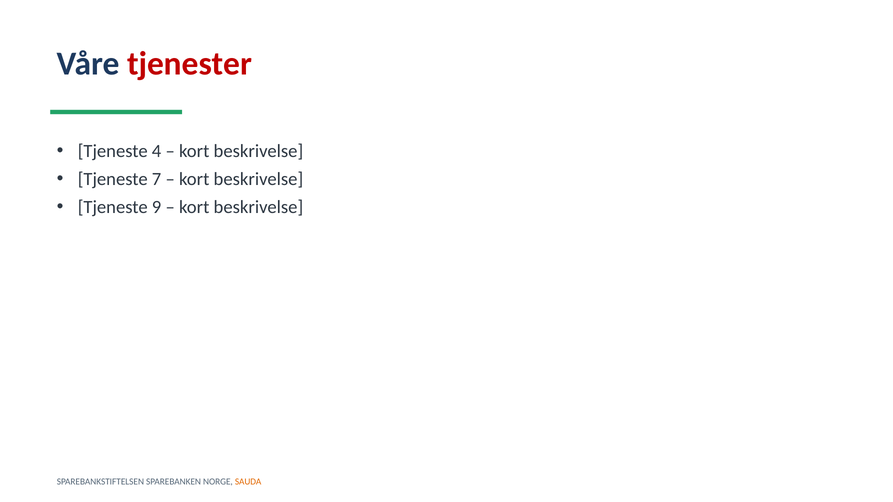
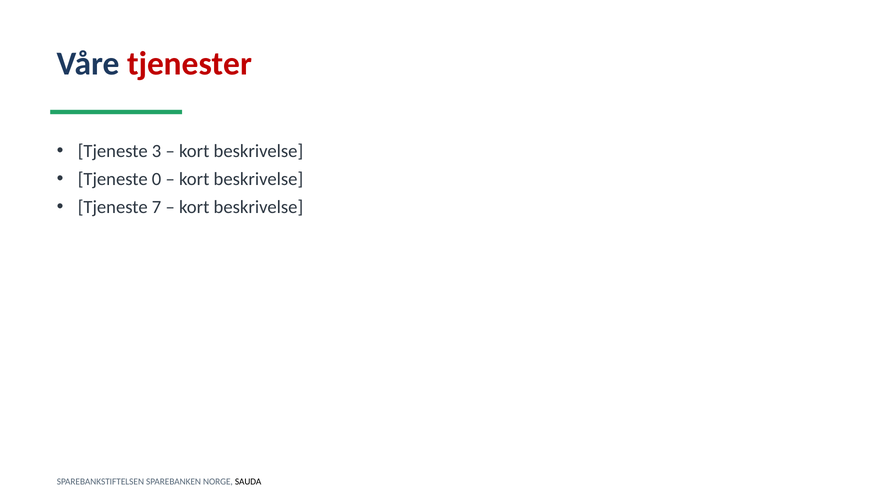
4: 4 -> 3 (157, 151)
7: 7 -> 0 (157, 179)
9: 9 -> 7 (157, 207)
SAUDA colour: orange -> black (248, 482)
